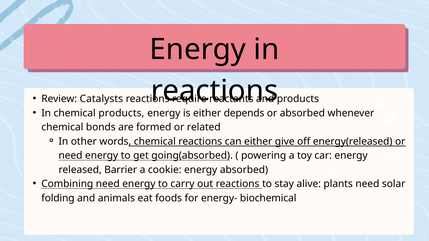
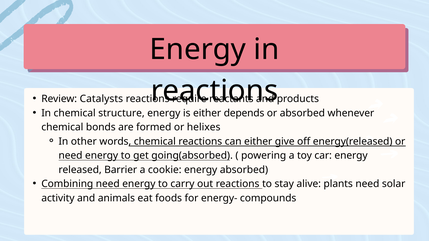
chemical products: products -> structure (121, 113)
related: related -> helixes (204, 127)
folding: folding -> activity (58, 198)
biochemical: biochemical -> compounds (268, 198)
